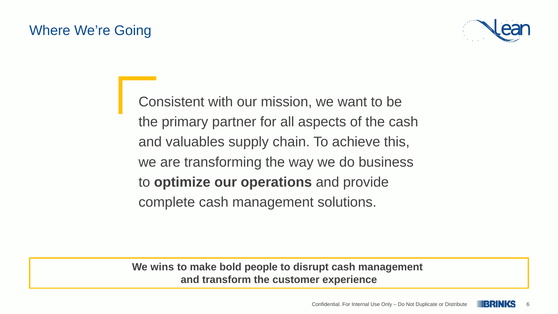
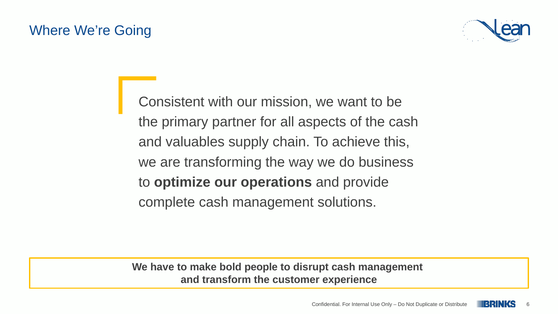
wins: wins -> have (162, 267)
